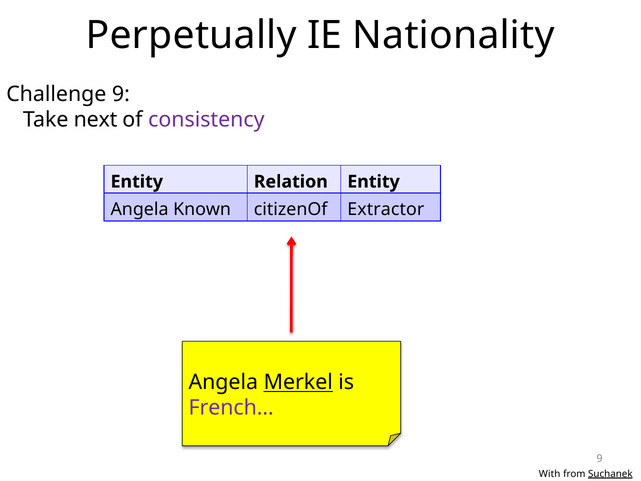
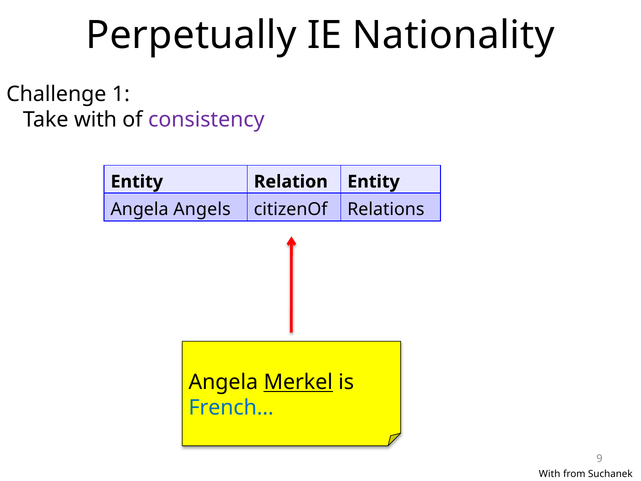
Challenge 9: 9 -> 1 (121, 94)
Take next: next -> with (96, 120)
Known: Known -> Angels (202, 209)
Extractor: Extractor -> Relations (386, 209)
French… colour: purple -> blue (231, 408)
Suchanek underline: present -> none (610, 474)
